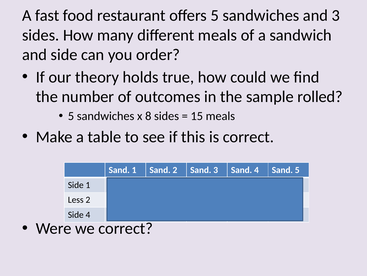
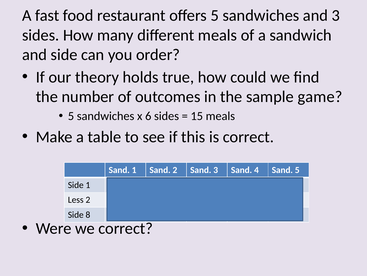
rolled: rolled -> game (320, 97)
8: 8 -> 6 (148, 116)
Side 4: 4 -> 8 (88, 214)
